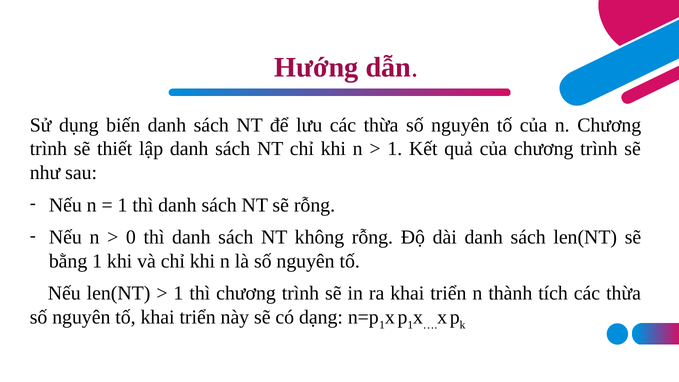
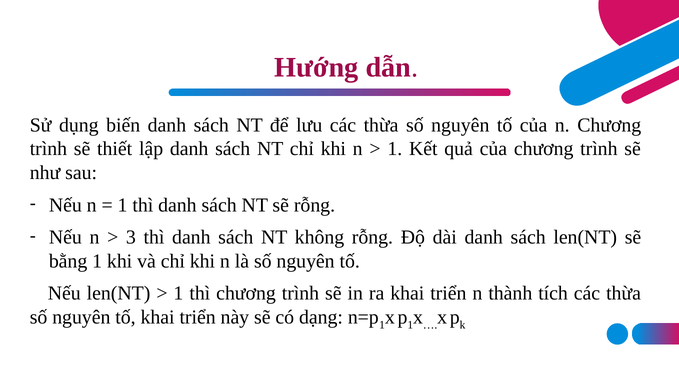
0: 0 -> 3 (131, 237)
